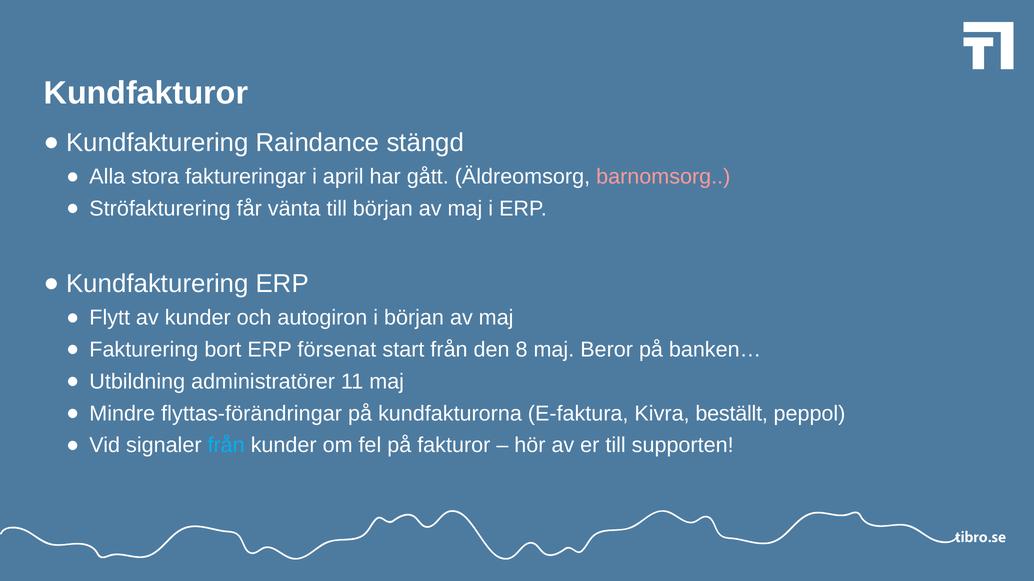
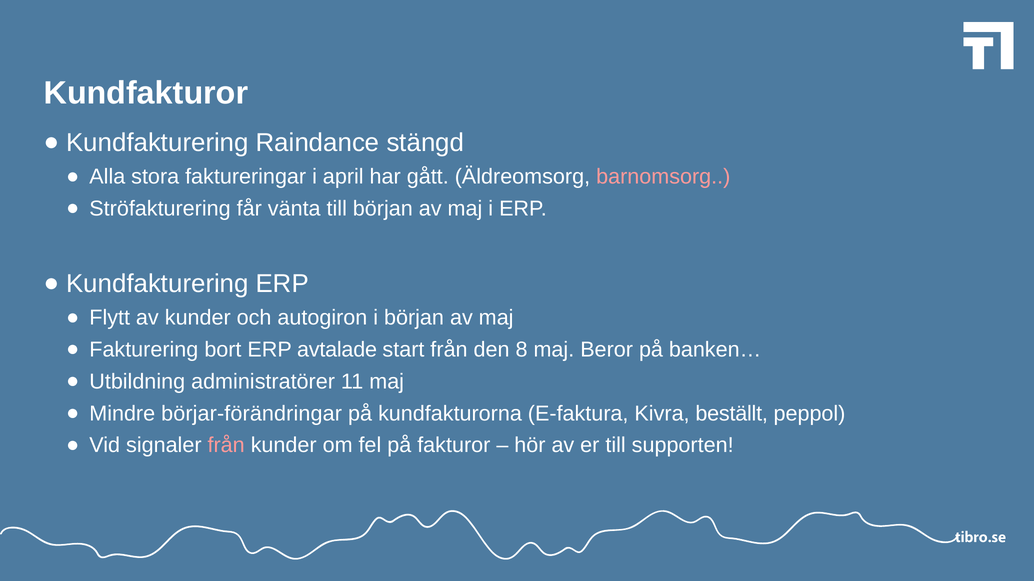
försenat: försenat -> avtalade (337, 350)
flyttas-förändringar: flyttas-förändringar -> börjar-förändringar (252, 414)
från colour: light blue -> pink (226, 446)
